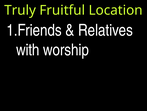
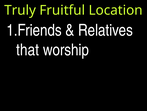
with: with -> that (28, 50)
